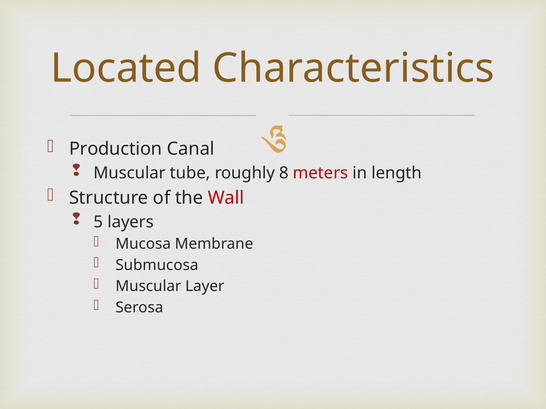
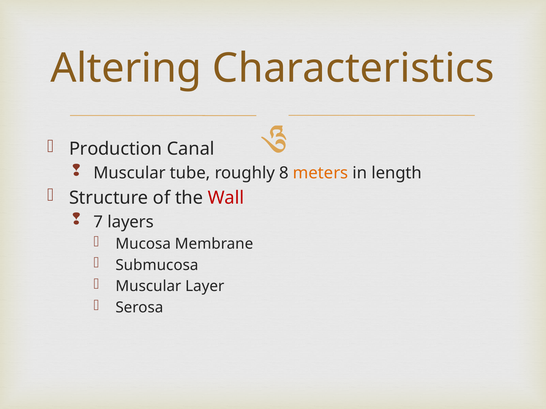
Located: Located -> Altering (126, 68)
meters colour: red -> orange (321, 173)
5: 5 -> 7 (98, 222)
